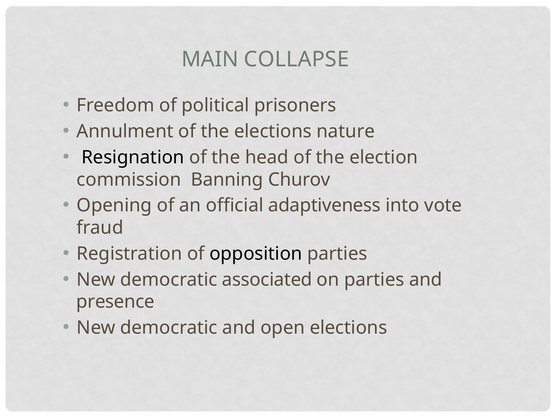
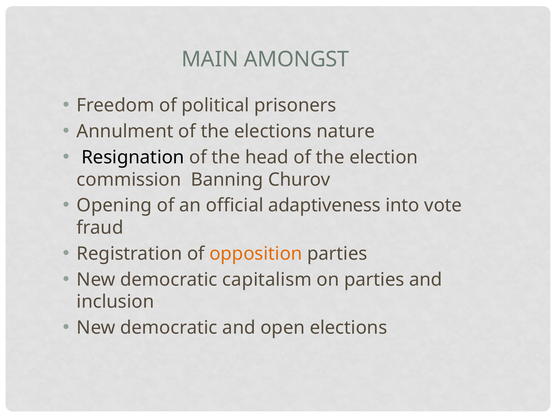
COLLAPSE: COLLAPSE -> AMONGST (297, 59)
opposition colour: black -> orange (256, 254)
associated: associated -> capitalism (267, 280)
presence: presence -> inclusion (115, 302)
